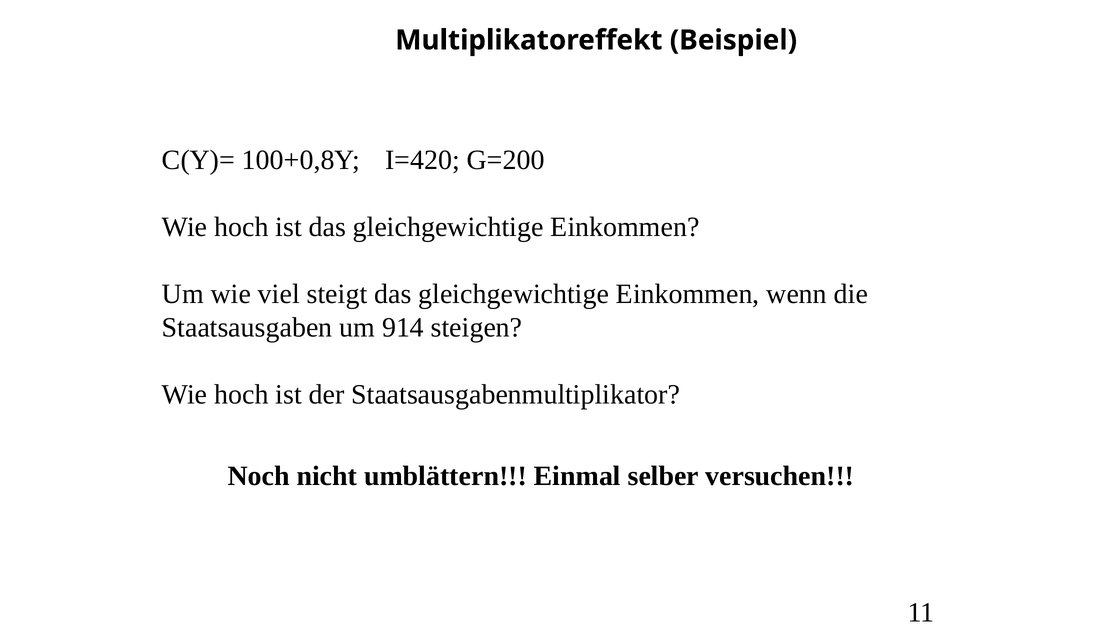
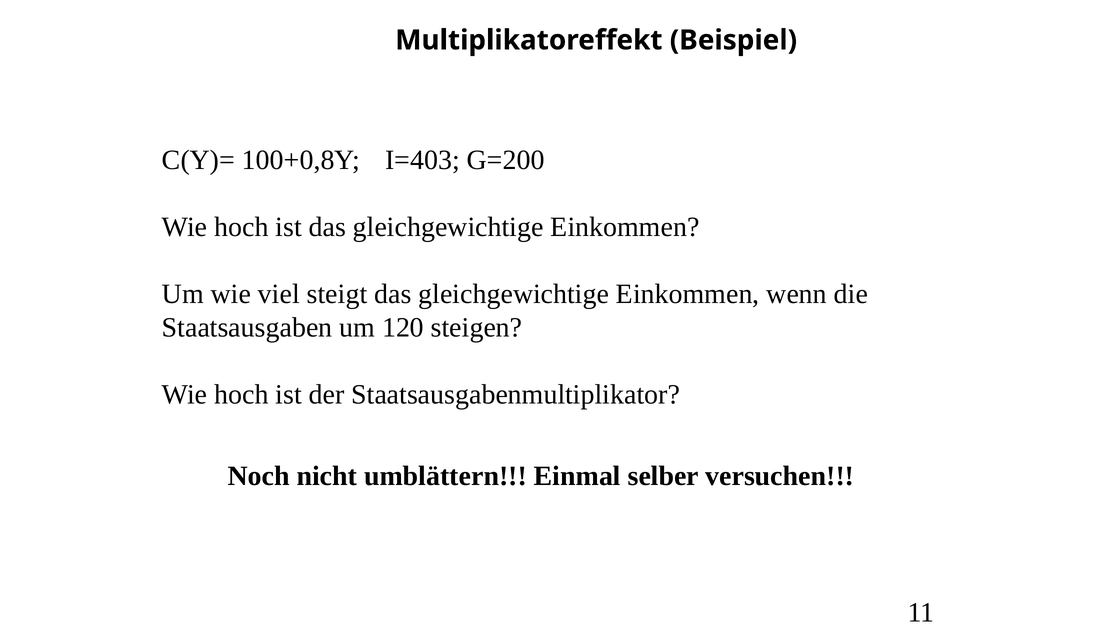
I=420: I=420 -> I=403 (423, 160)
914: 914 -> 120 (403, 328)
